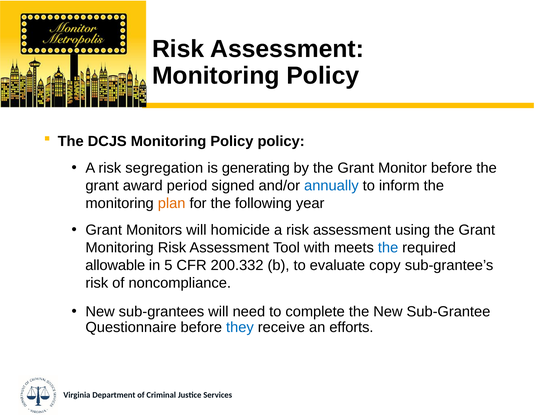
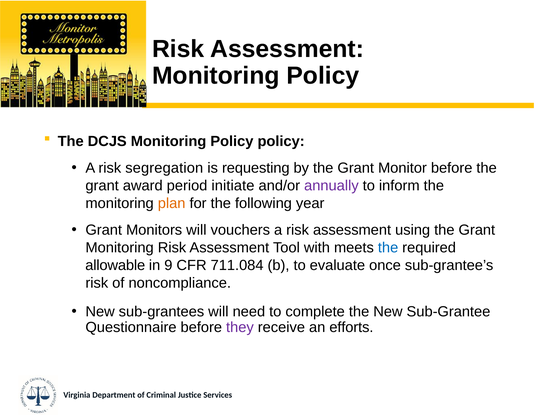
generating: generating -> requesting (256, 168)
signed: signed -> initiate (233, 186)
annually colour: blue -> purple (331, 186)
homicide: homicide -> vouchers (240, 230)
5: 5 -> 9 (168, 265)
200.332: 200.332 -> 711.084 (237, 265)
copy: copy -> once (385, 265)
they colour: blue -> purple (240, 327)
